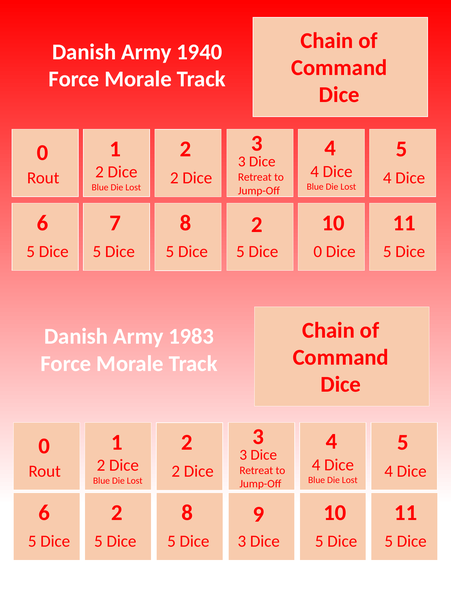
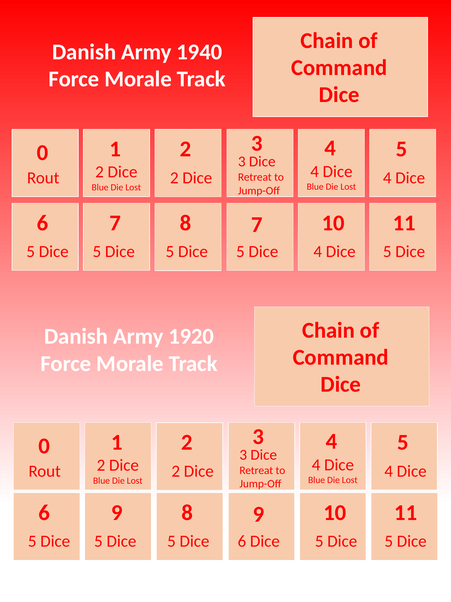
8 2: 2 -> 7 (257, 224)
5 Dice 0: 0 -> 4 (318, 251)
1983: 1983 -> 1920 (191, 336)
6 2: 2 -> 9 (117, 512)
5 Dice 3: 3 -> 6 (242, 540)
